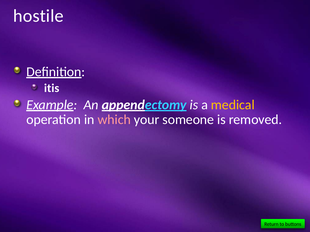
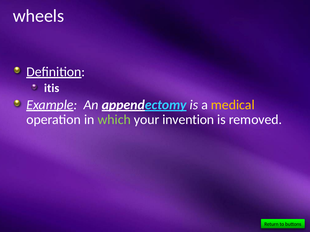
hostile: hostile -> wheels (39, 16)
which colour: pink -> light green (114, 120)
someone: someone -> invention (188, 120)
